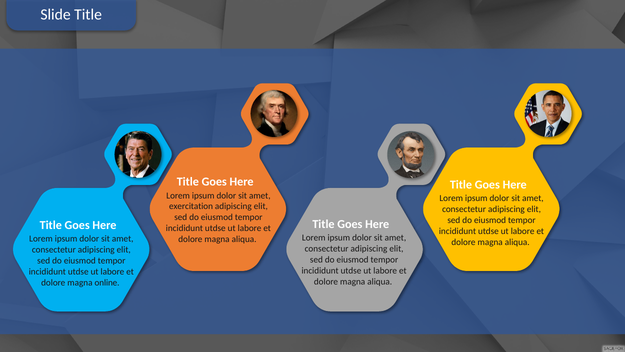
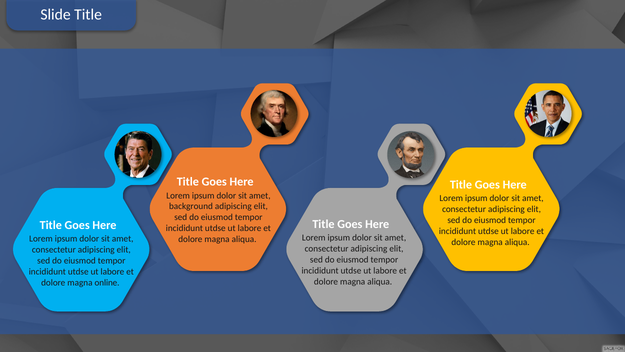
exercitation: exercitation -> background (191, 206)
